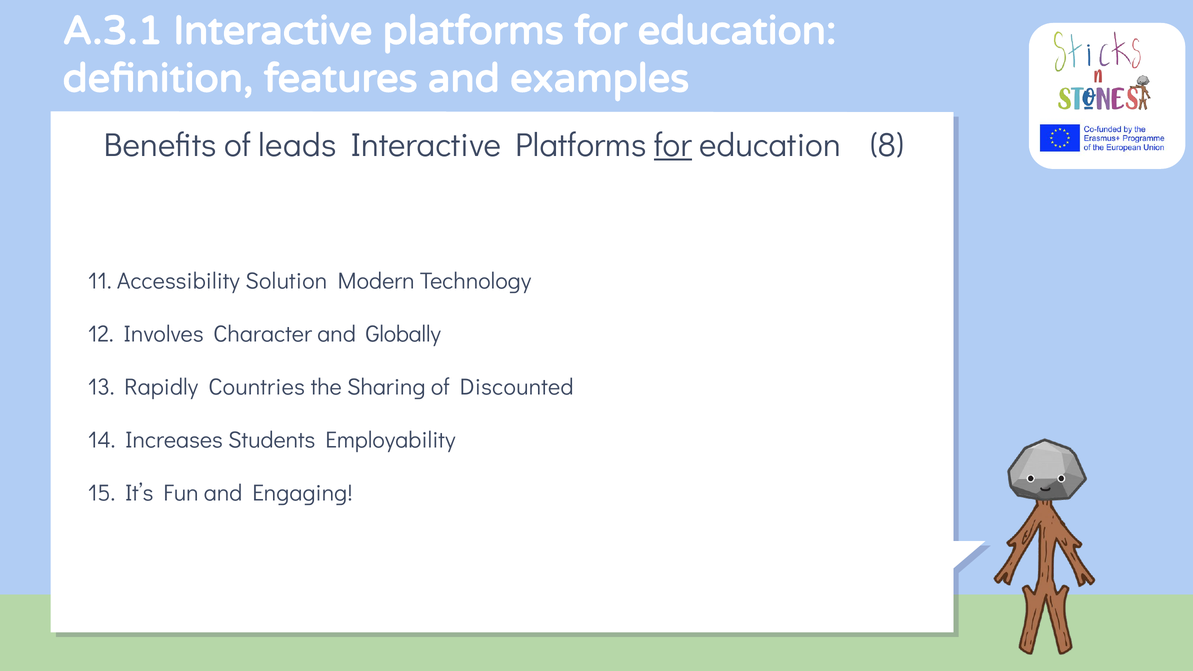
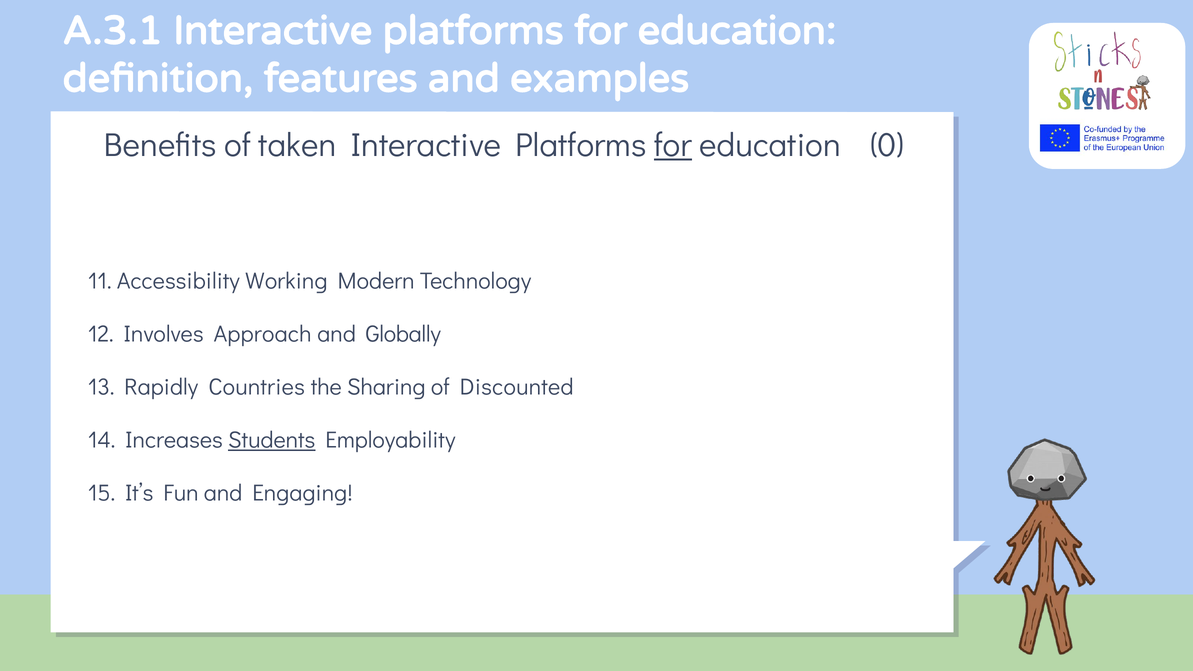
leads: leads -> taken (297, 145)
8: 8 -> 0 (887, 145)
Solution: Solution -> Working (286, 281)
Character: Character -> Approach (263, 334)
Students underline: none -> present (272, 440)
